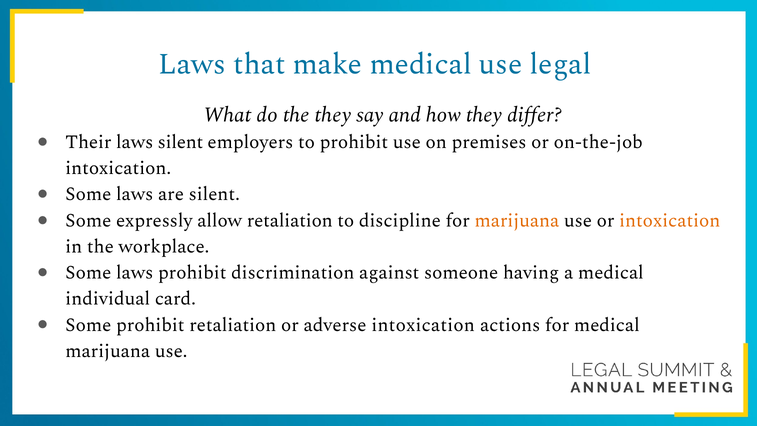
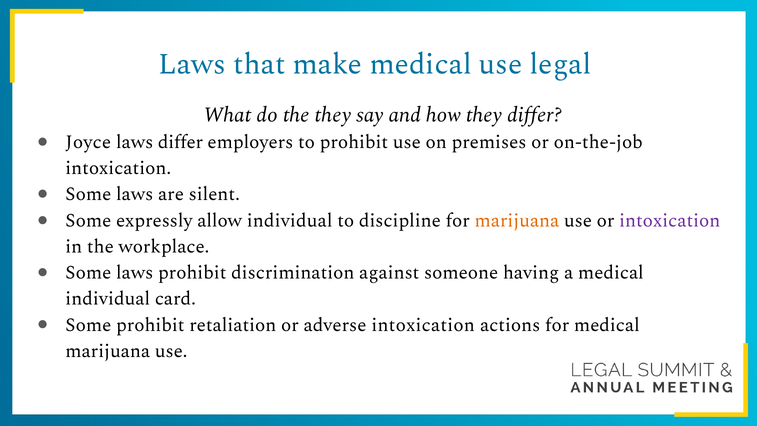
Their: Their -> Joyce (88, 142)
laws silent: silent -> differ (180, 142)
allow retaliation: retaliation -> individual (290, 220)
intoxication colour: orange -> purple (670, 220)
